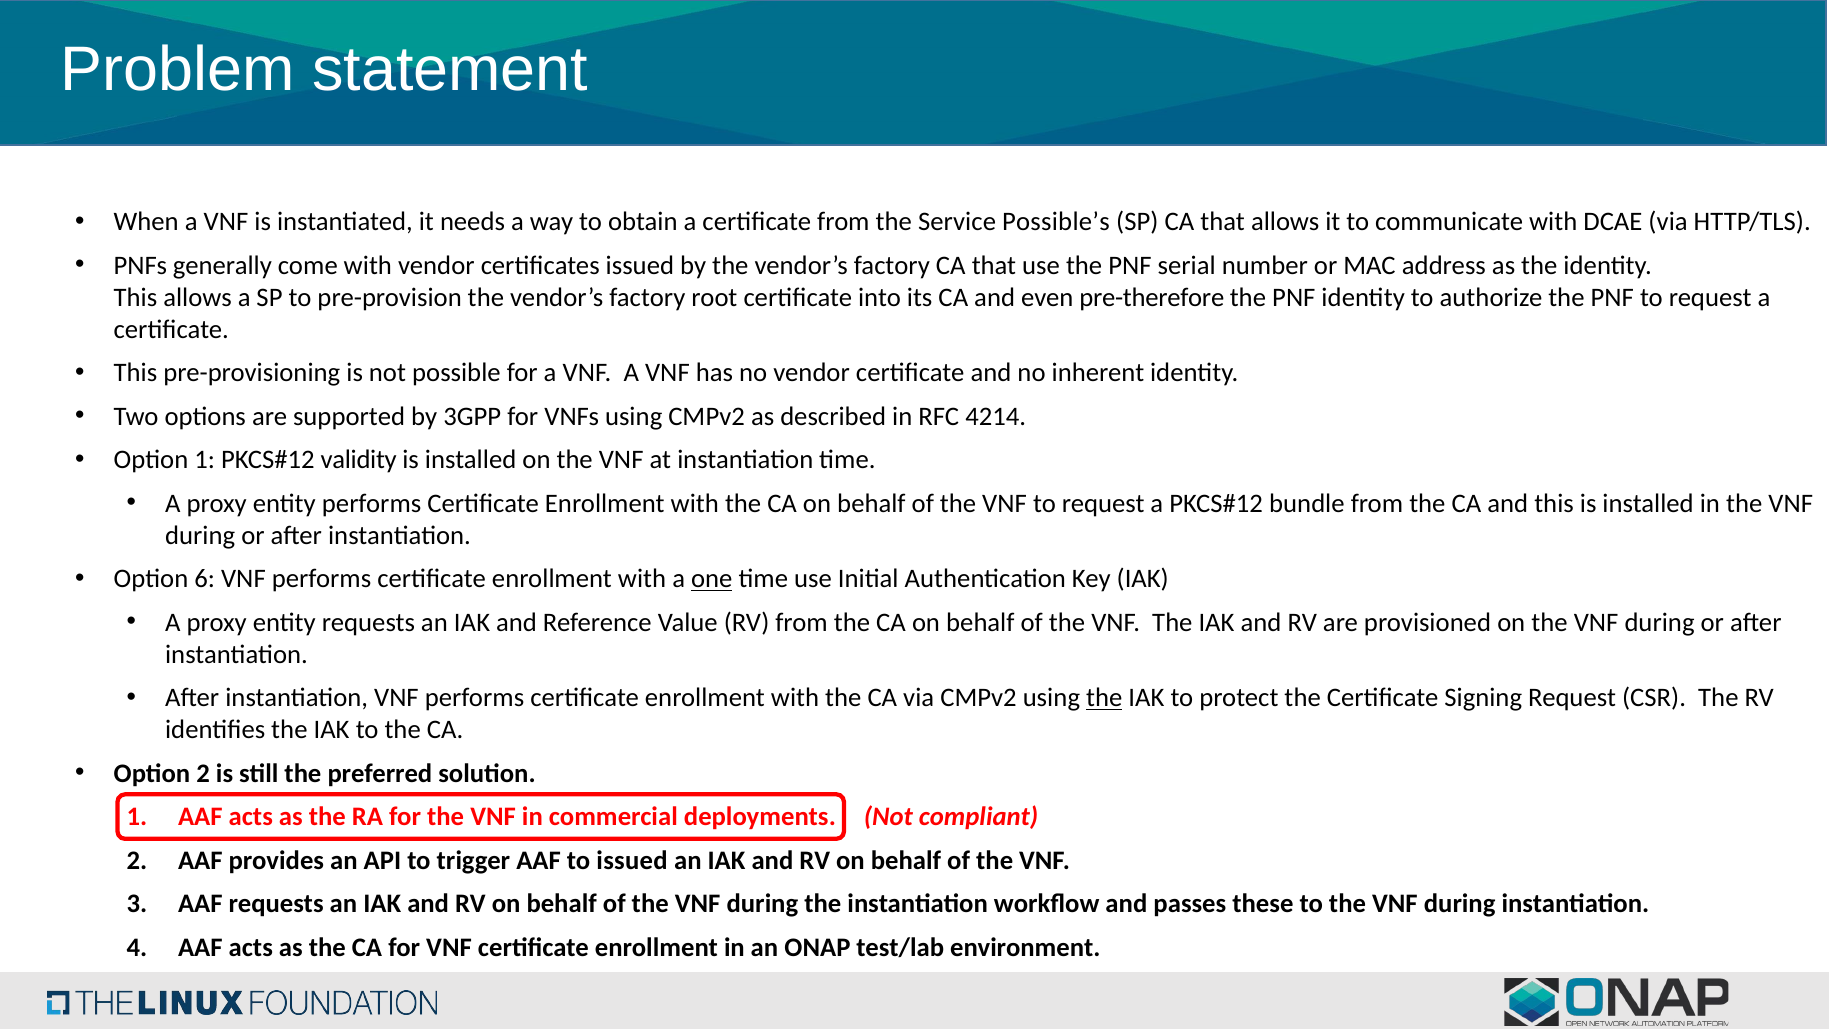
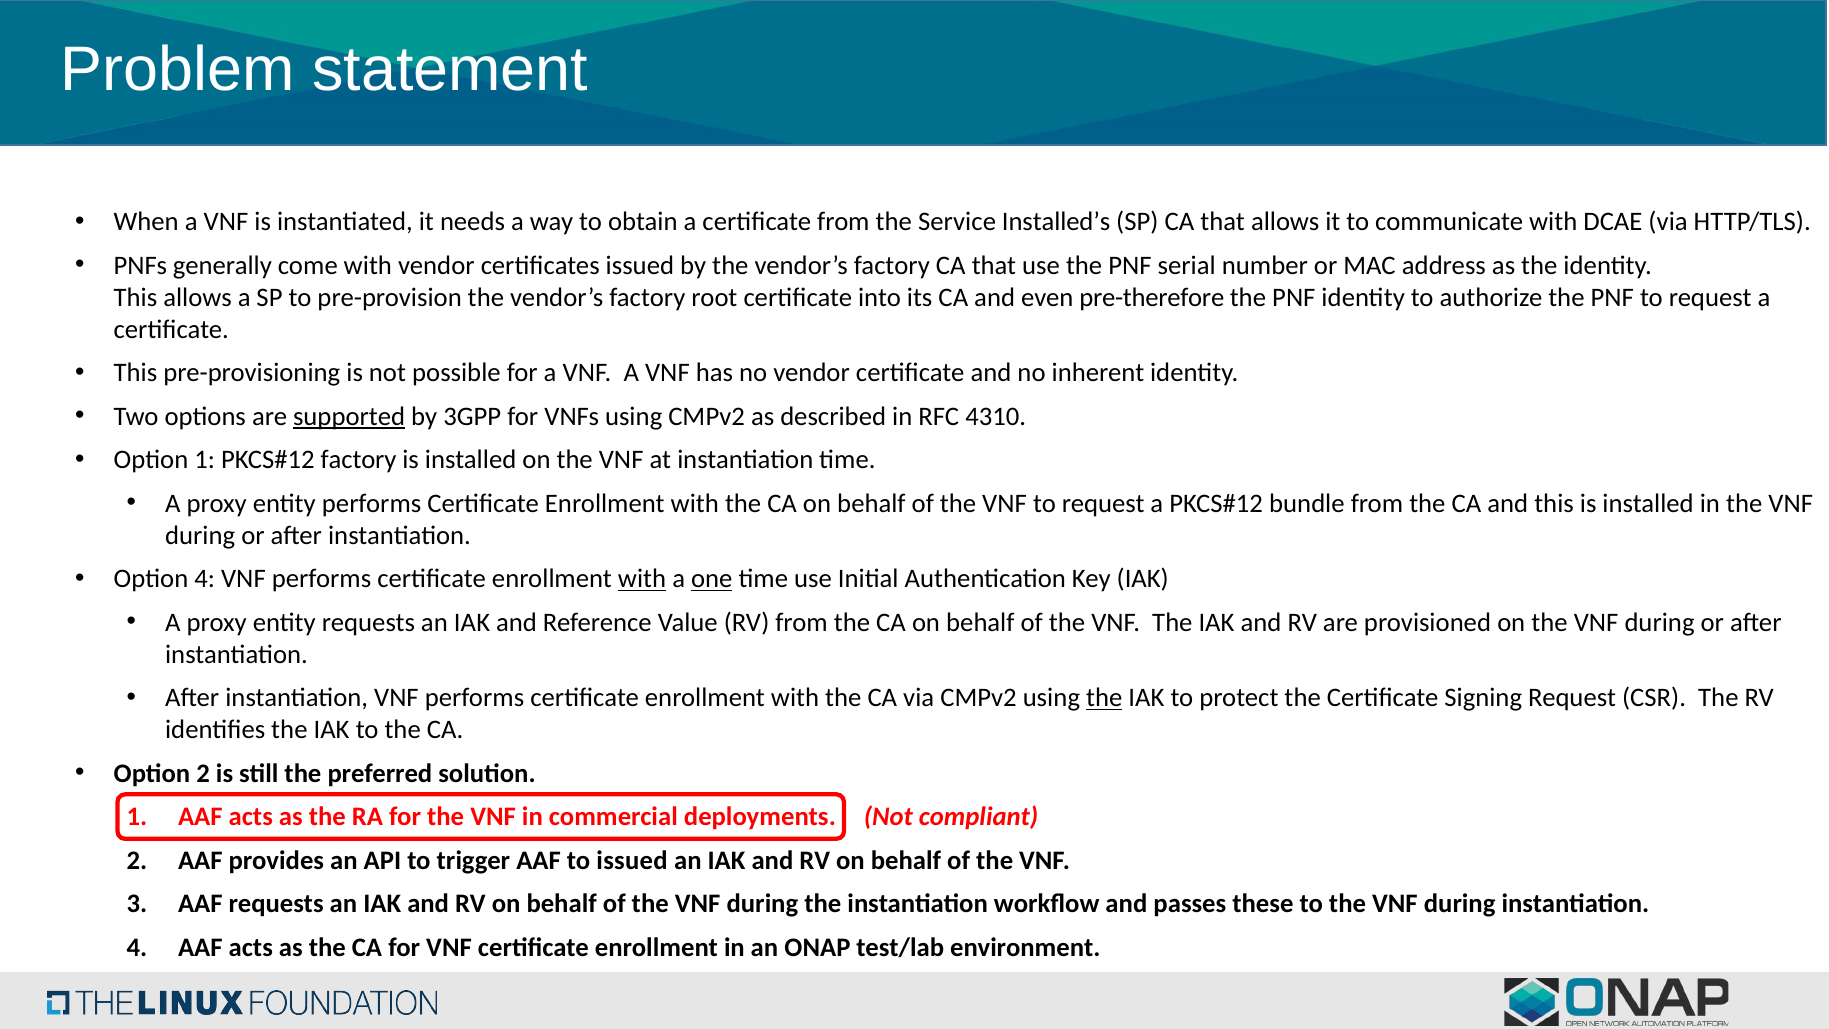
Possible’s: Possible’s -> Installed’s (1056, 222)
supported underline: none -> present (349, 416)
4214: 4214 -> 4310 (996, 416)
validity: validity -> factory (359, 460)
Option 6: 6 -> 4 (205, 579)
with underline: none -> present (642, 579)
